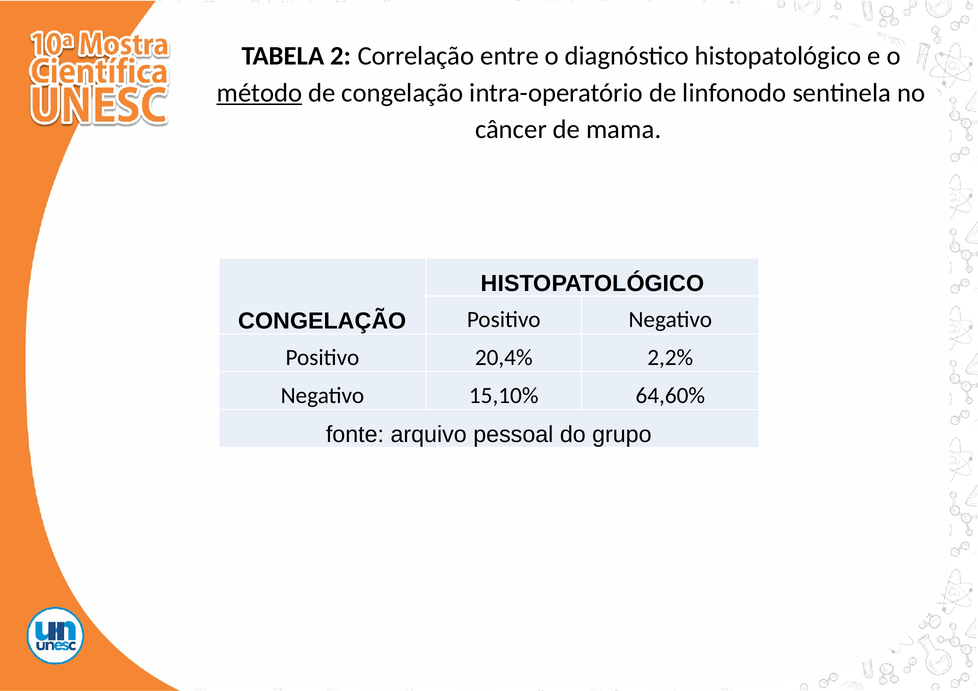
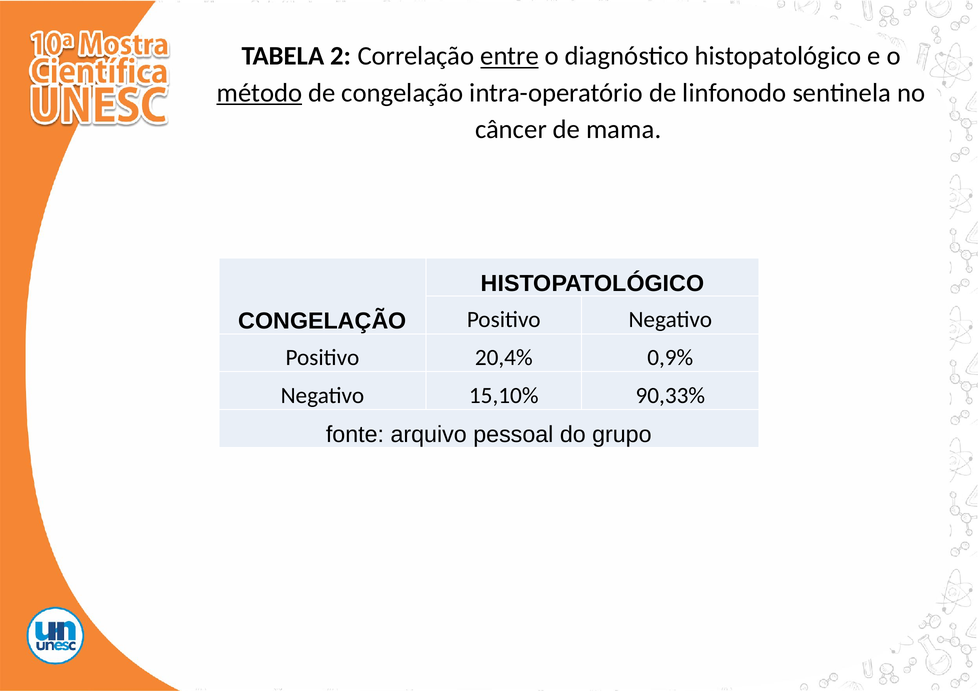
entre underline: none -> present (510, 56)
2,2%: 2,2% -> 0,9% (670, 358)
64,60%: 64,60% -> 90,33% (670, 396)
